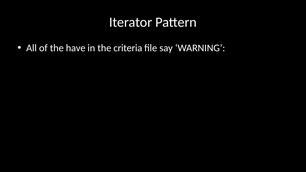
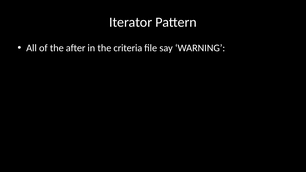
have: have -> after (76, 48)
